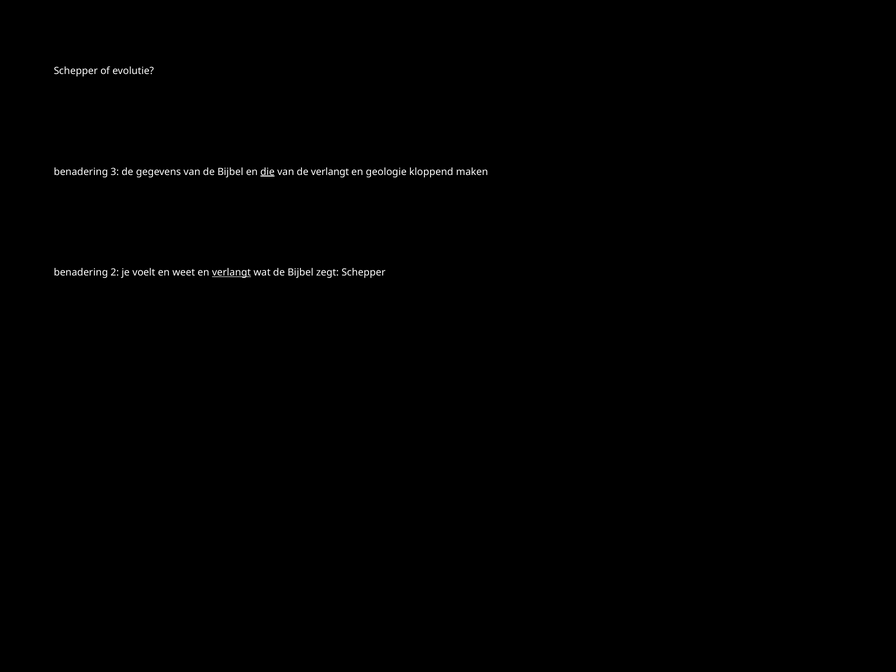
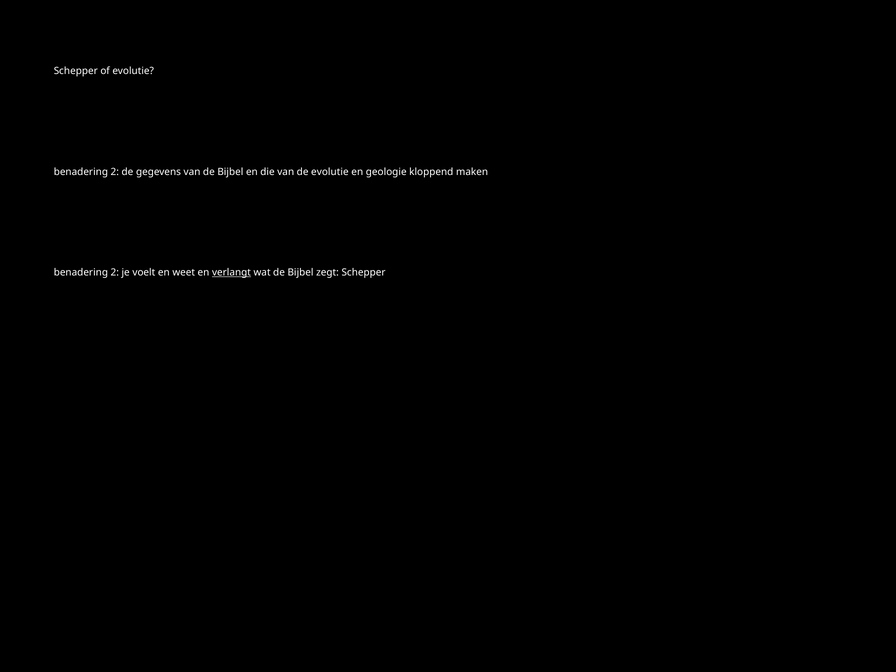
3: 3 -> 2 (115, 172)
die underline: present -> none (267, 172)
de verlangt: verlangt -> evolutie (330, 172)
